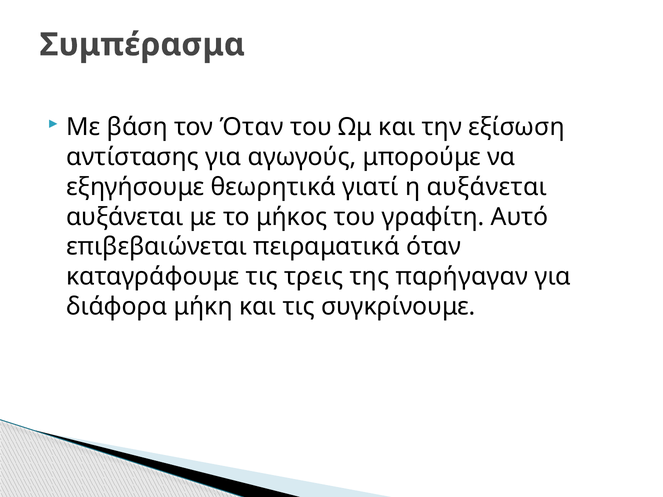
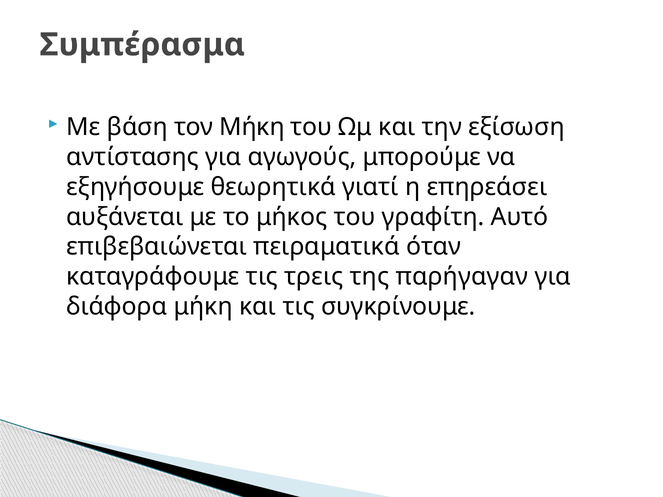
τον Όταν: Όταν -> Μήκη (252, 127)
η αυξάνεται: αυξάνεται -> επηρεάσει (487, 187)
